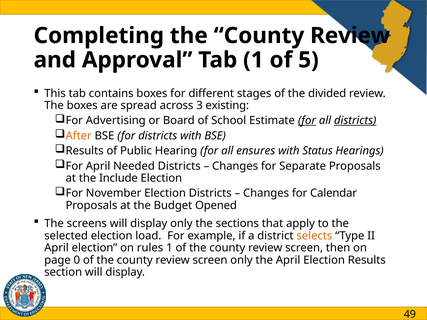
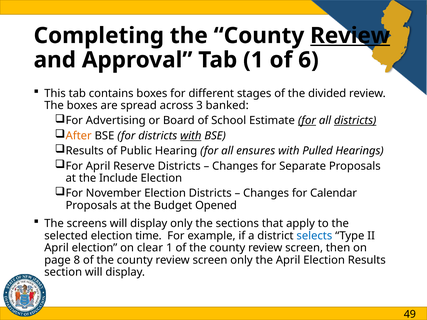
Review underline: none -> present (350, 36)
5: 5 -> 6 (308, 60)
existing: existing -> banked (227, 106)
with underline: none -> present (191, 136)
Status: Status -> Pulled (318, 151)
Needed: Needed -> Reserve (134, 166)
load: load -> time (148, 236)
selects colour: orange -> blue (314, 236)
rules: rules -> clear (150, 248)
0: 0 -> 8 (77, 260)
